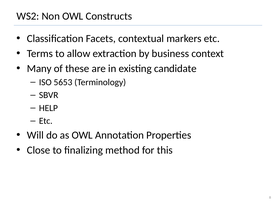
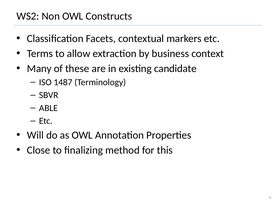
5653: 5653 -> 1487 (63, 82)
HELP: HELP -> ABLE (48, 108)
